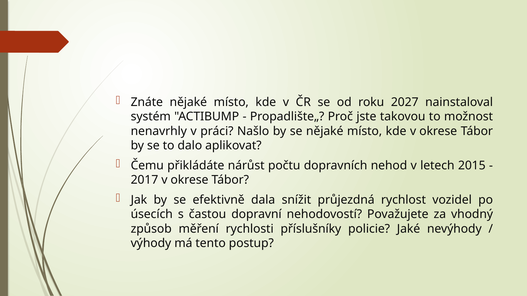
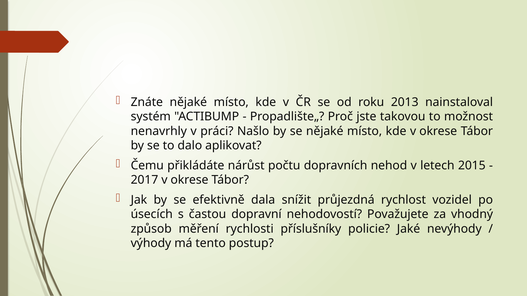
2027: 2027 -> 2013 (405, 102)
